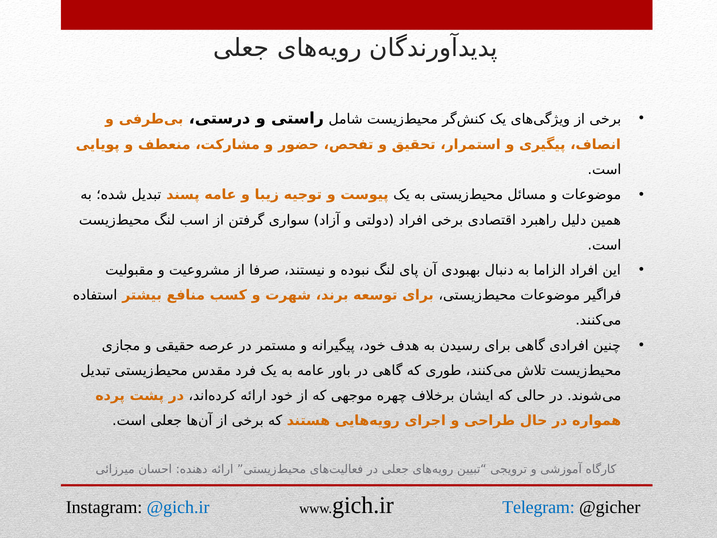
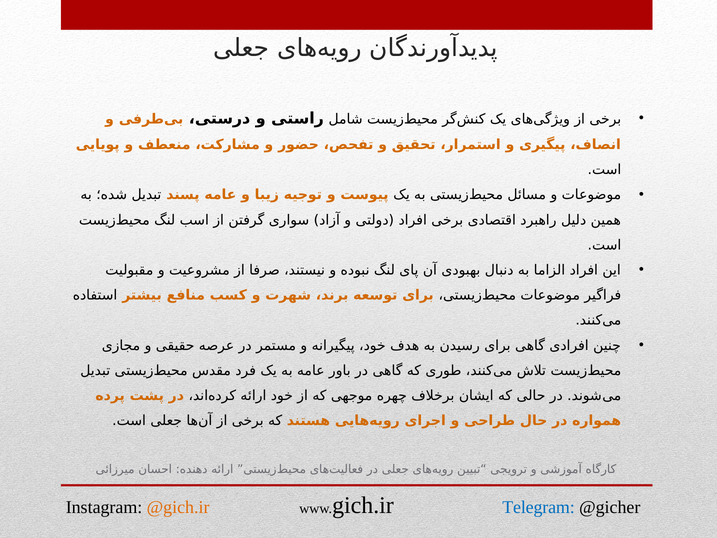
@gich.ir colour: blue -> orange (178, 507)
